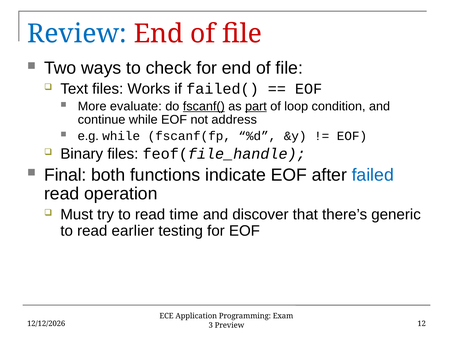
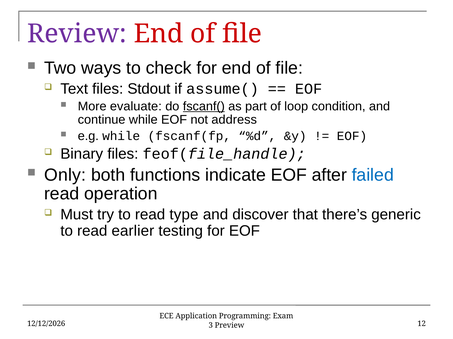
Review colour: blue -> purple (77, 34)
Works: Works -> Stdout (149, 89)
failed(: failed( -> assume( (222, 89)
part underline: present -> none (256, 106)
Final: Final -> Only (65, 175)
time: time -> type (184, 215)
